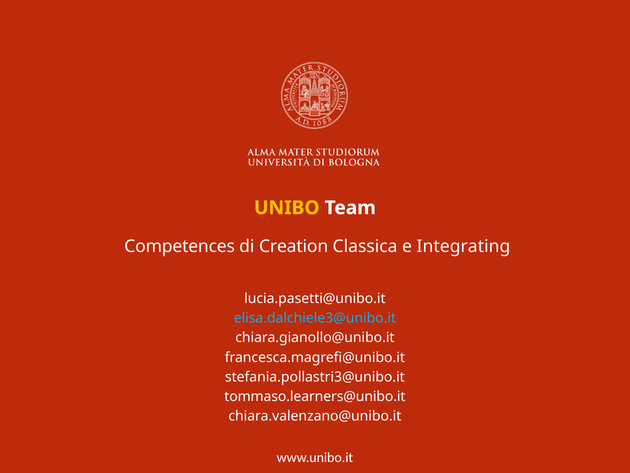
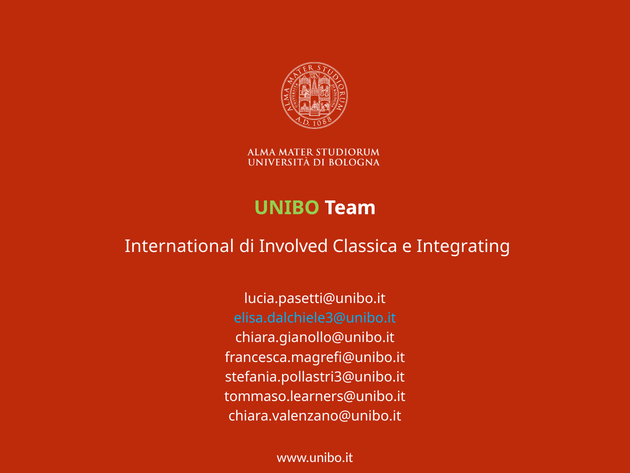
UNIBO colour: yellow -> light green (287, 208)
Competences: Competences -> International (179, 246)
Creation: Creation -> Involved (294, 246)
